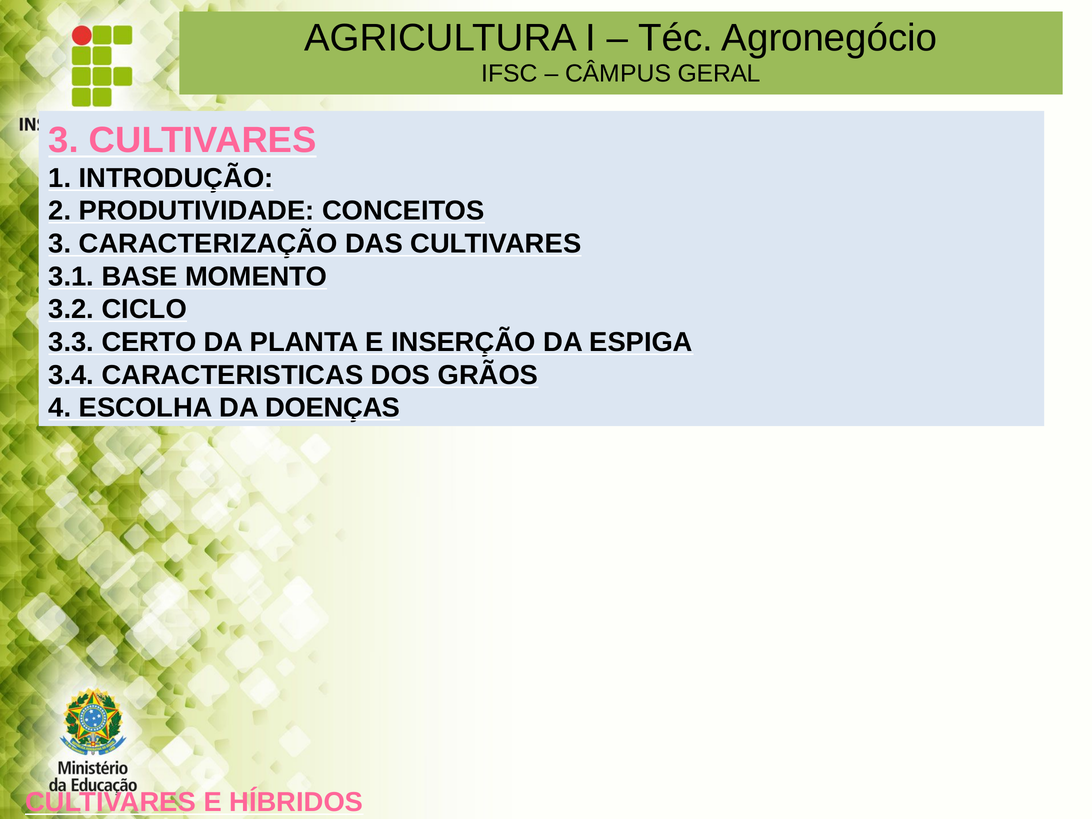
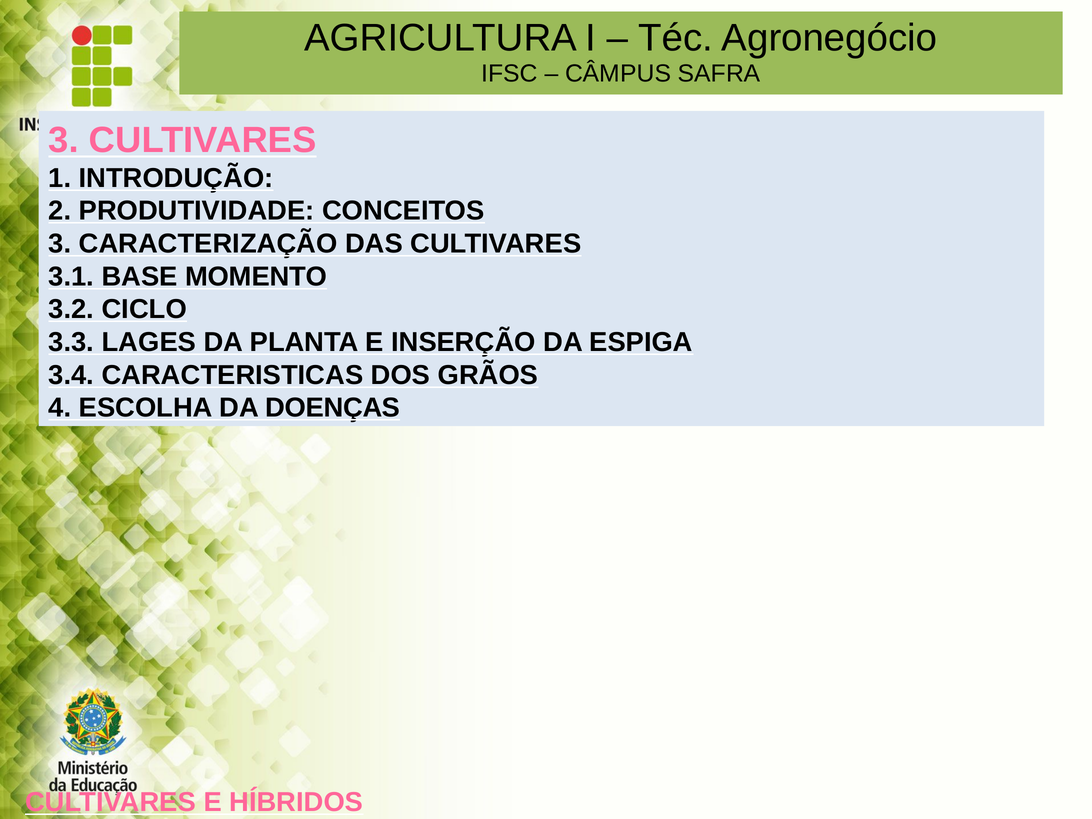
GERAL: GERAL -> SAFRA (719, 73)
CERTO: CERTO -> LAGES (149, 342)
